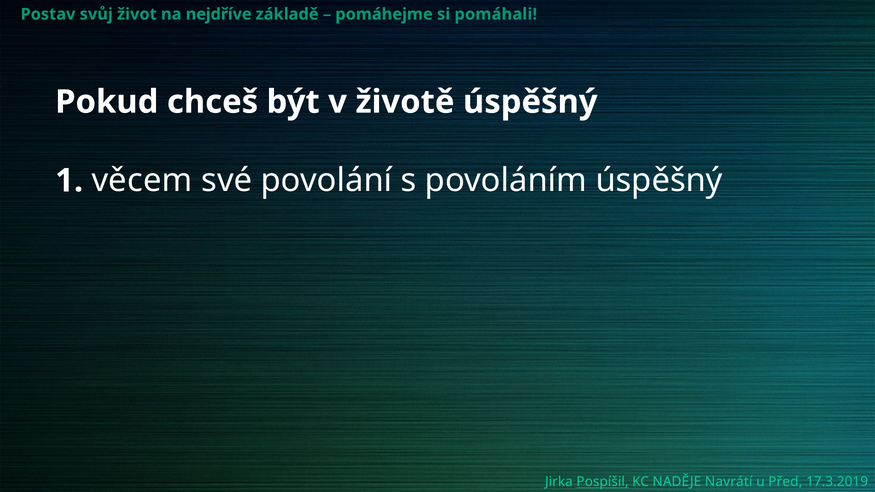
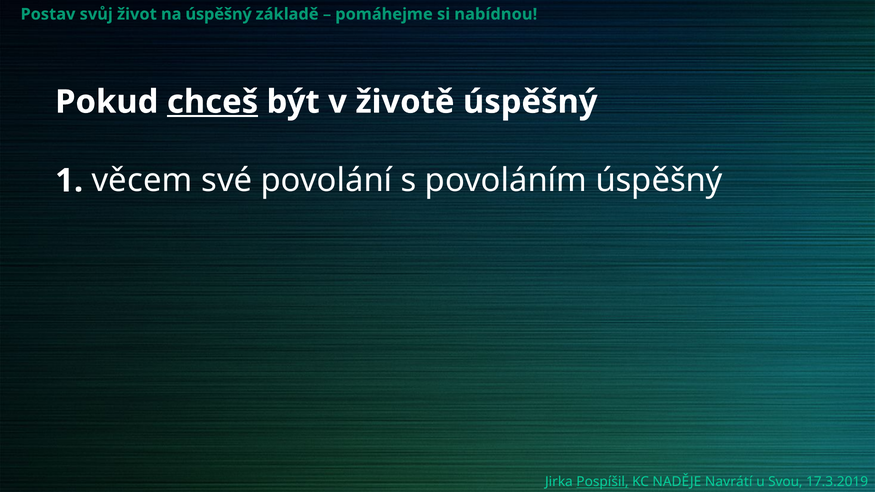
na nejdříve: nejdříve -> úspěšný (219, 14)
pomáhali: pomáhali -> nabídnou (496, 14)
chceš underline: none -> present (213, 102)
Před: Před -> Svou (785, 482)
